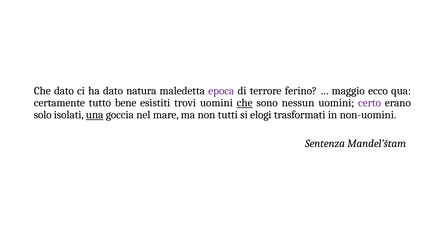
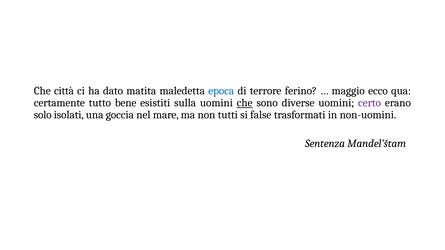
Che dato: dato -> città (64, 91)
natura: natura -> matita (141, 91)
epoca colour: purple -> blue (221, 91)
trovi: trovi -> sulla (185, 103)
nessun: nessun -> diverse (298, 103)
una underline: present -> none (95, 115)
elogi: elogi -> false (261, 115)
